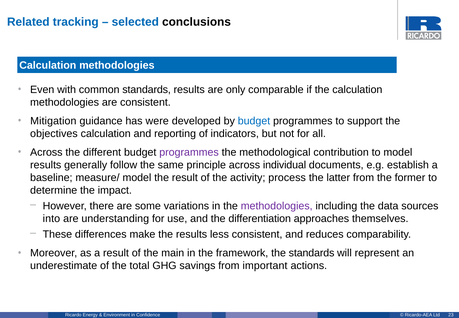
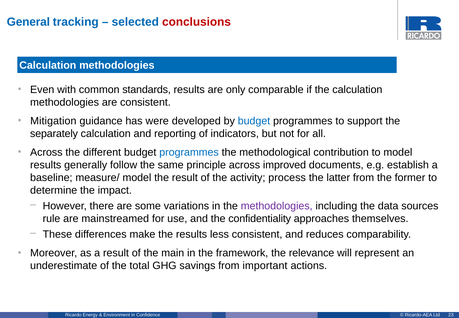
Related: Related -> General (28, 22)
conclusions colour: black -> red (197, 22)
objectives: objectives -> separately (54, 133)
programmes colour: purple -> blue (189, 152)
individual: individual -> improved (285, 165)
into: into -> rule (51, 219)
understanding: understanding -> mainstreamed (115, 219)
differentiation: differentiation -> confidentiality (260, 219)
the standards: standards -> relevance (312, 253)
